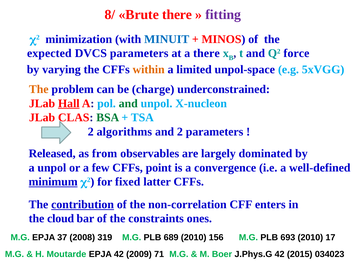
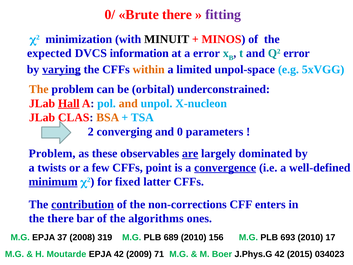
8/: 8/ -> 0/ (110, 15)
MINUIT colour: blue -> black (167, 39)
DVCS parameters: parameters -> information (139, 53)
a there: there -> error (206, 53)
Q2 force: force -> error (297, 53)
varying underline: none -> present (61, 69)
charge: charge -> orbital (153, 89)
and colour: green -> orange (128, 103)
BSA colour: green -> orange (108, 117)
algorithms: algorithms -> converging (124, 132)
and 2: 2 -> 0 (180, 132)
Released: Released -> Problem (52, 153)
from: from -> these (105, 153)
are underline: none -> present (190, 153)
a unpol: unpol -> twists (52, 167)
convergence underline: none -> present (225, 167)
non-correlation: non-correlation -> non-corrections (187, 204)
the cloud: cloud -> there (61, 218)
constraints: constraints -> algorithms (156, 218)
